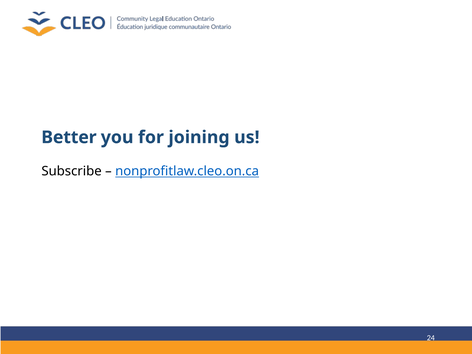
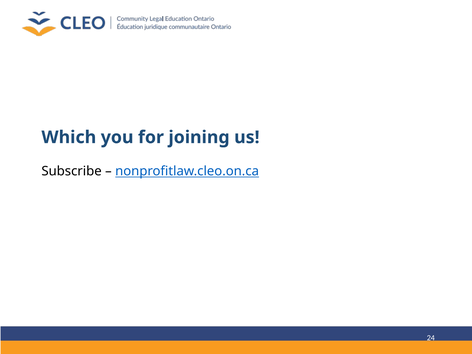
Better: Better -> Which (69, 137)
